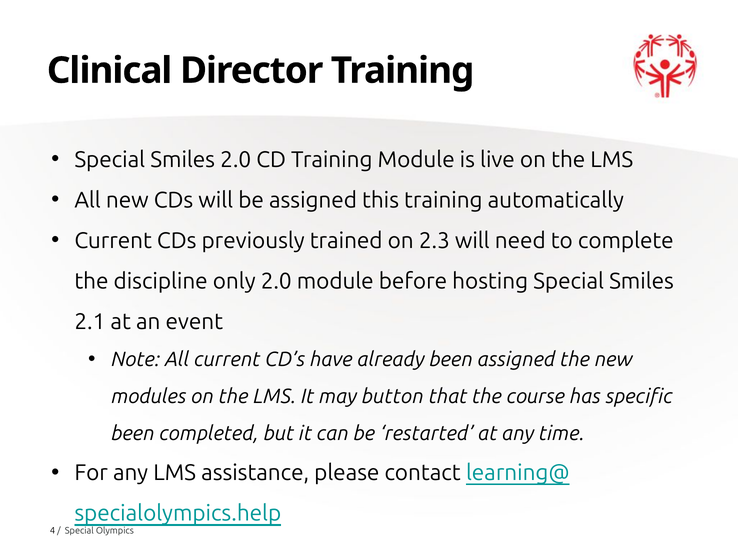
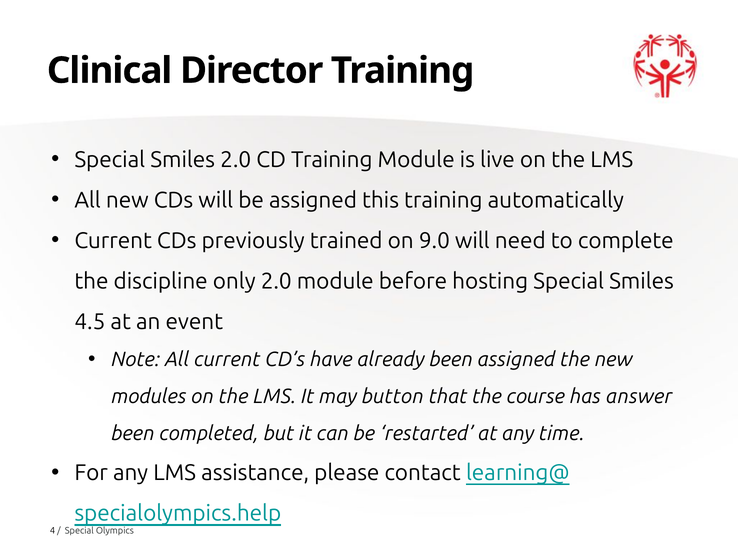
2.3: 2.3 -> 9.0 (434, 241)
2.1: 2.1 -> 4.5 (90, 322)
specific: specific -> answer (639, 397)
